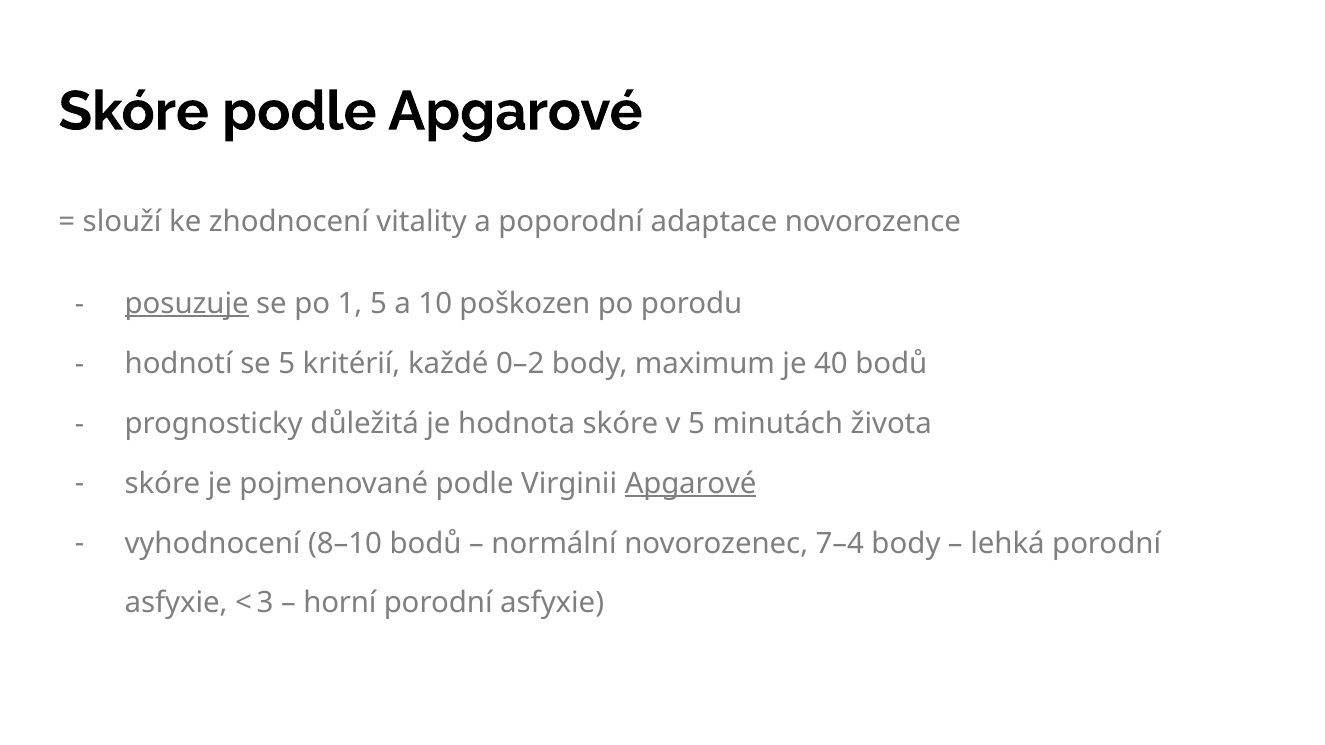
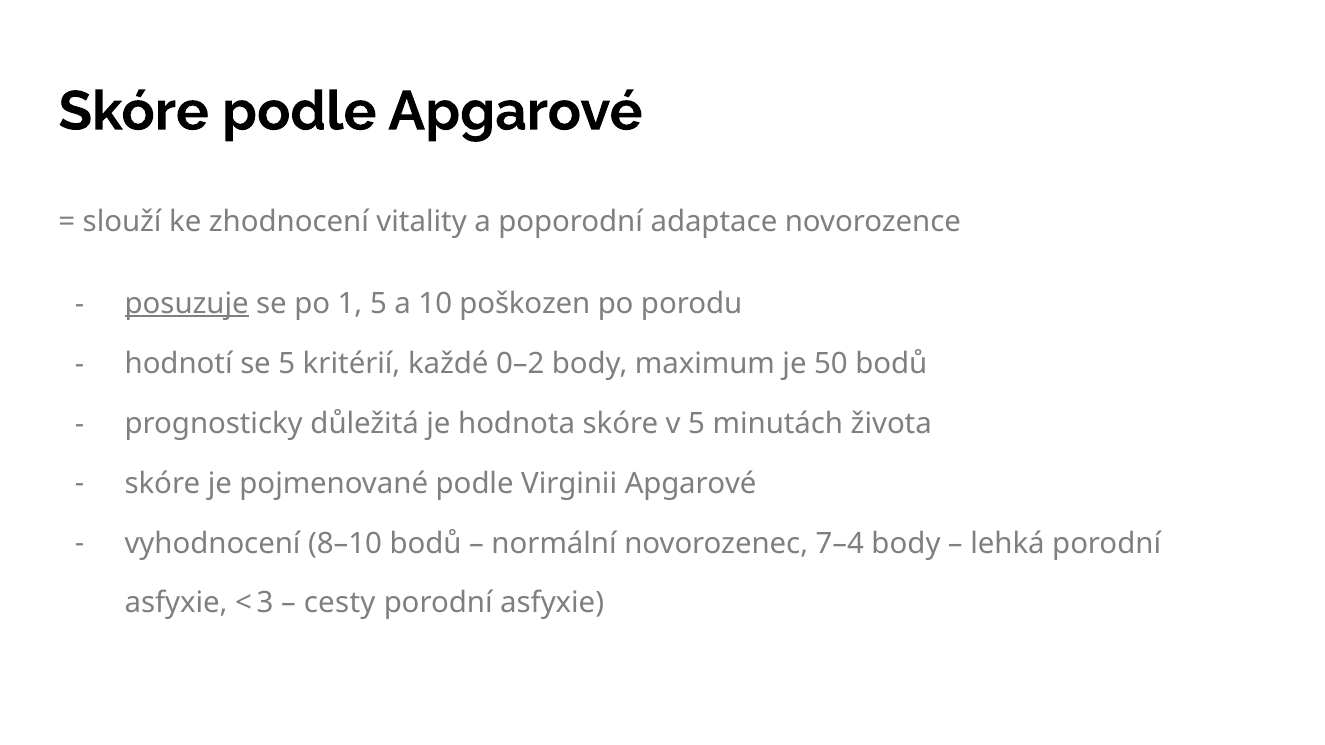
40: 40 -> 50 (831, 364)
Apgarové underline: present -> none (691, 484)
horní: horní -> cesty (340, 604)
